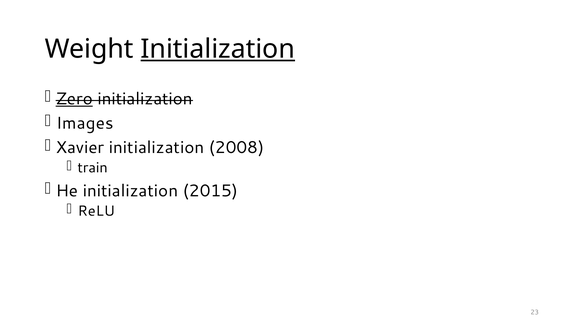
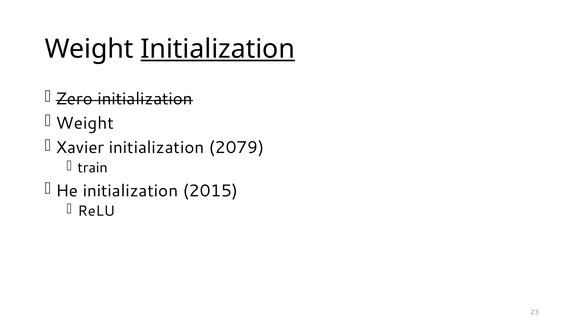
Zero underline: present -> none (74, 99)
Images: Images -> Weight (85, 123)
2008: 2008 -> 2079 (237, 148)
